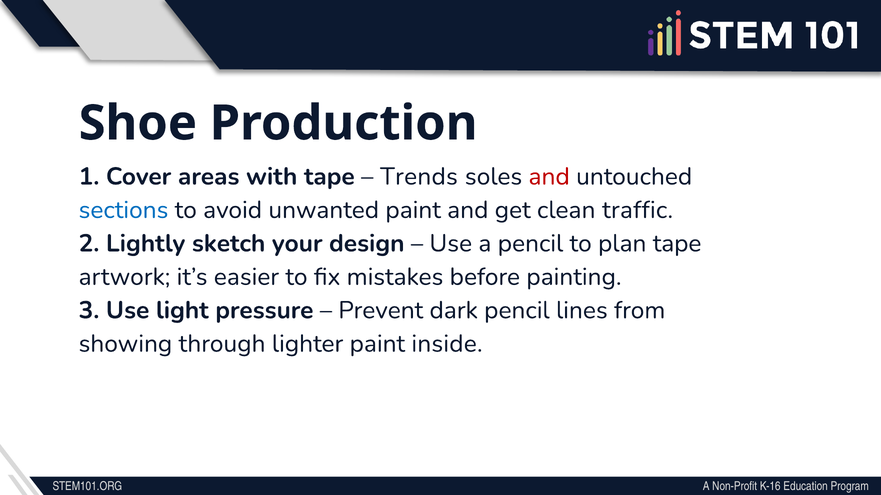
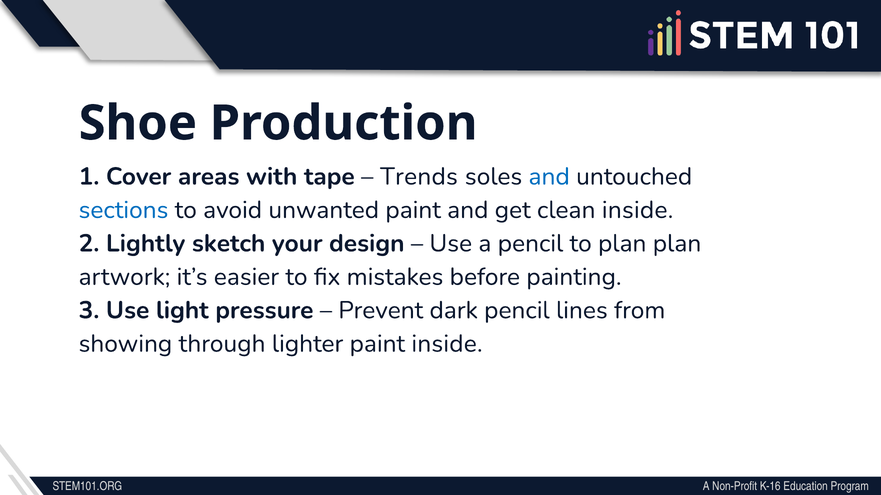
and colour: red -> blue (549, 177)
clean traffic: traffic -> inside (638, 210)
plan tape: tape -> plan (677, 244)
